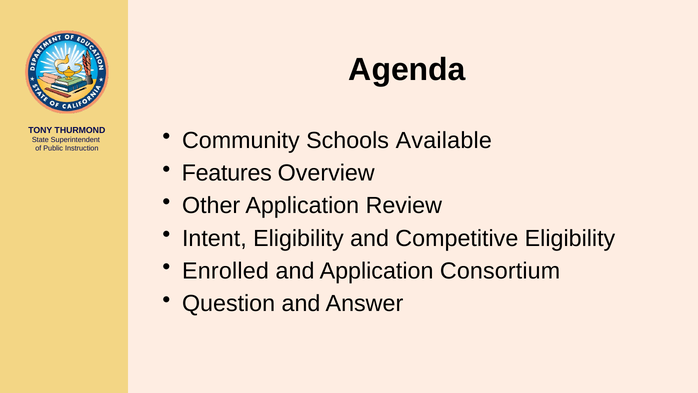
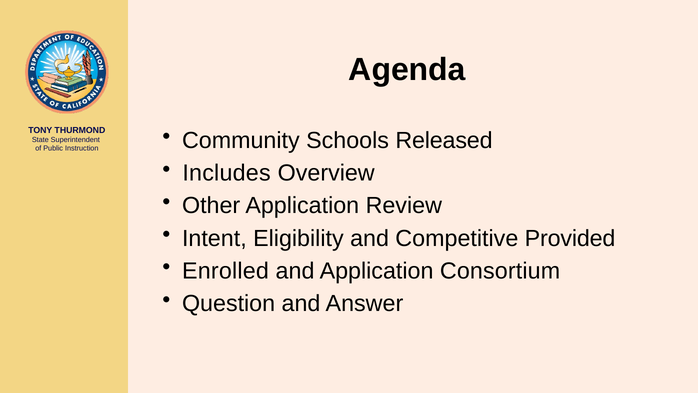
Available: Available -> Released (444, 140)
Features: Features -> Includes (227, 173)
Competitive Eligibility: Eligibility -> Provided (570, 238)
